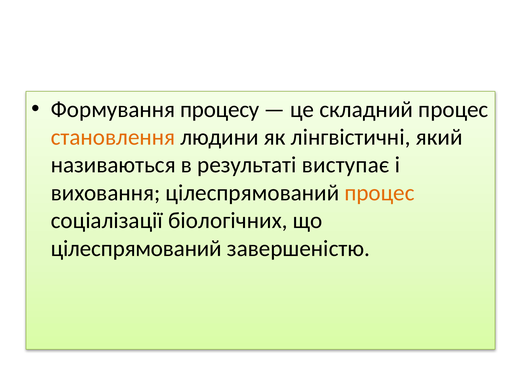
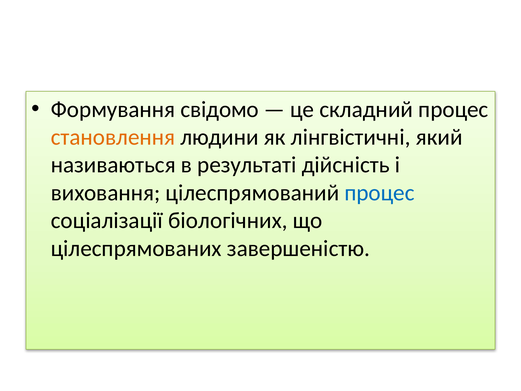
процесу: процесу -> свідомо (220, 109)
виступає: виступає -> дійсність (346, 165)
процес colour: orange -> blue (380, 193)
цілеспрямований: цілеспрямований -> цілеспрямованих (136, 248)
